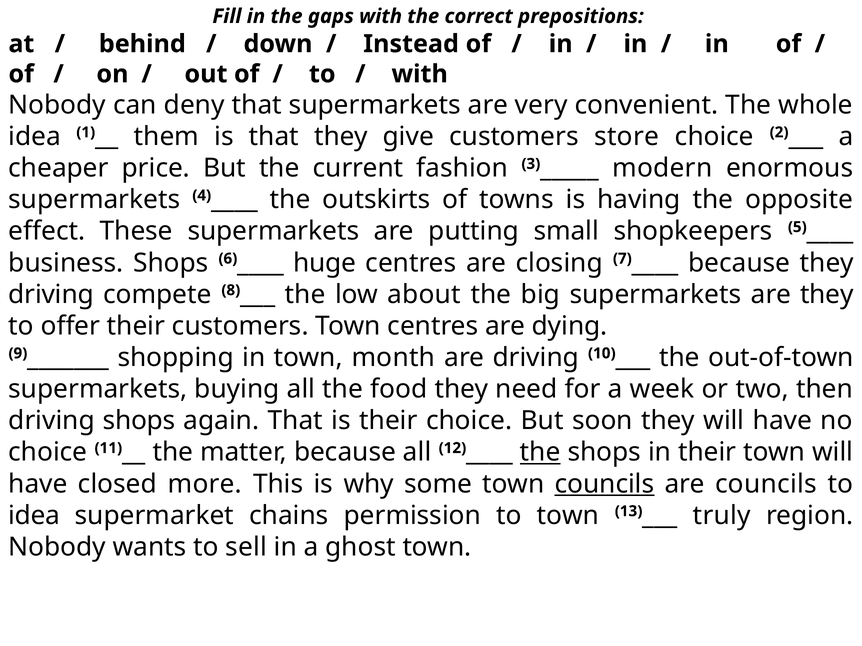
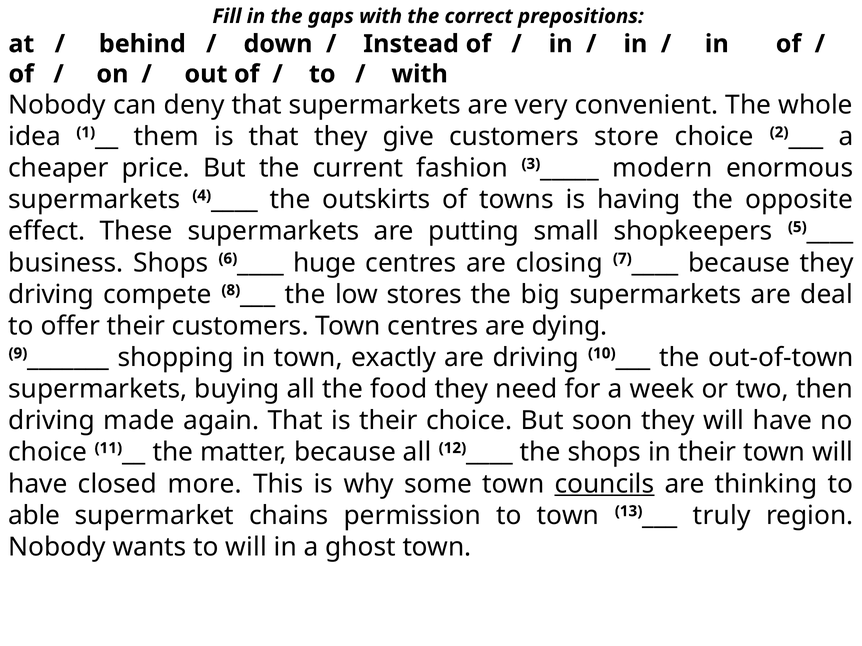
about: about -> stores (424, 295)
are they: they -> deal (827, 295)
month: month -> exactly (394, 358)
driving shops: shops -> made (139, 421)
the underline: present -> none (540, 453)
are councils: councils -> thinking (766, 484)
idea: idea -> able (34, 516)
to sell: sell -> will (246, 547)
